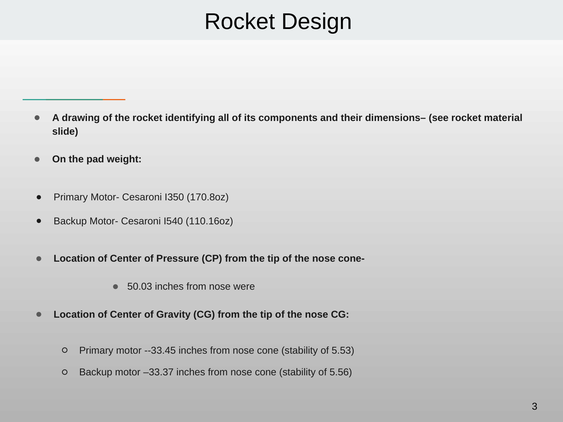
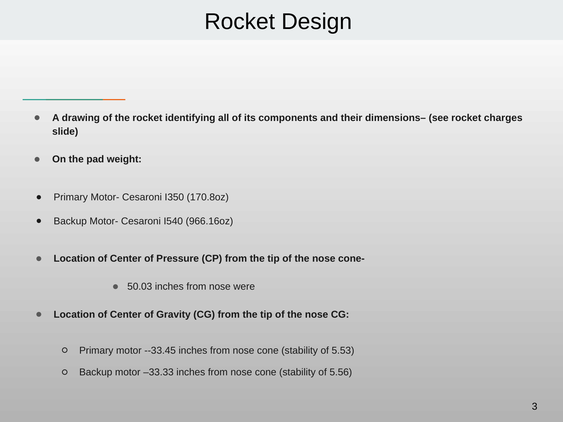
material: material -> charges (503, 118)
110.16oz: 110.16oz -> 966.16oz (209, 221)
–33.37: –33.37 -> –33.33 (158, 372)
